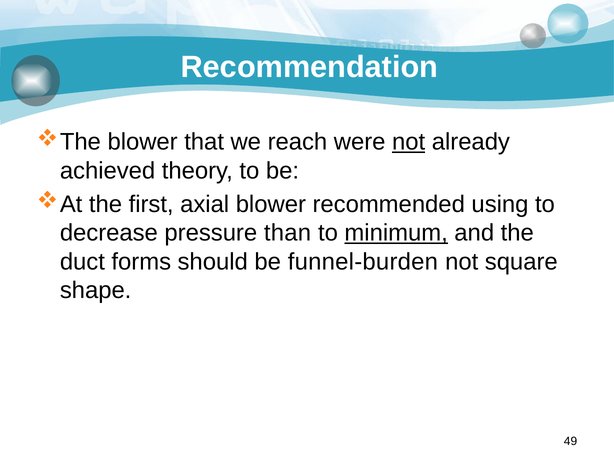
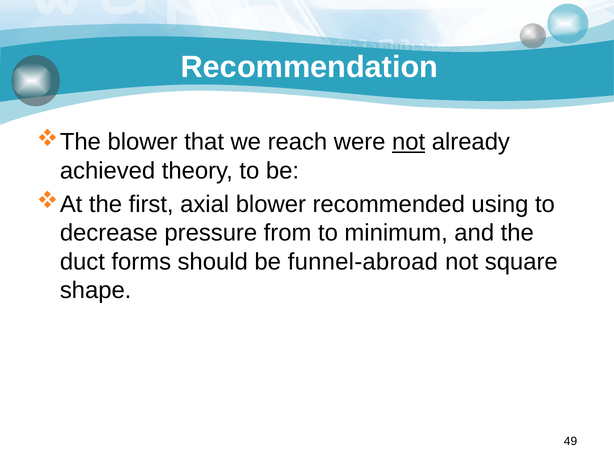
than: than -> from (288, 233)
minimum underline: present -> none (396, 233)
funnel-burden: funnel-burden -> funnel-abroad (363, 261)
